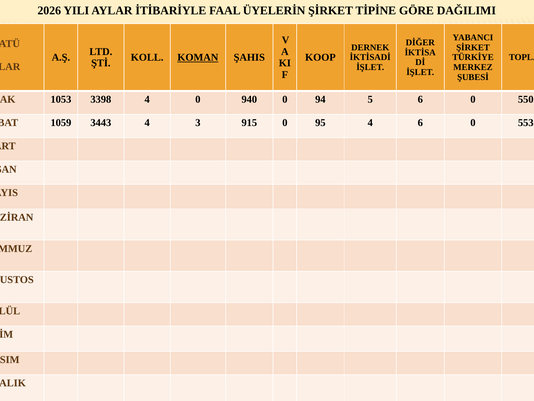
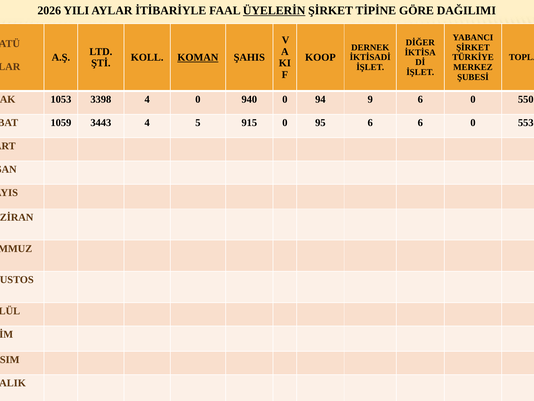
ÜYELERİN underline: none -> present (274, 11)
5: 5 -> 9 (370, 99)
3: 3 -> 5 (198, 123)
95 4: 4 -> 6 (370, 123)
